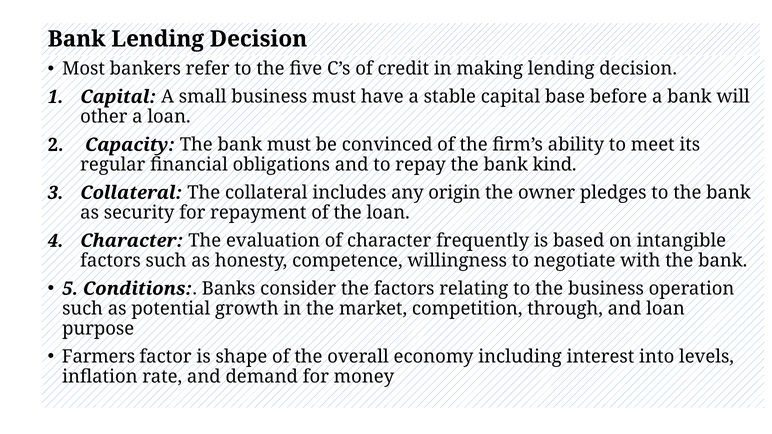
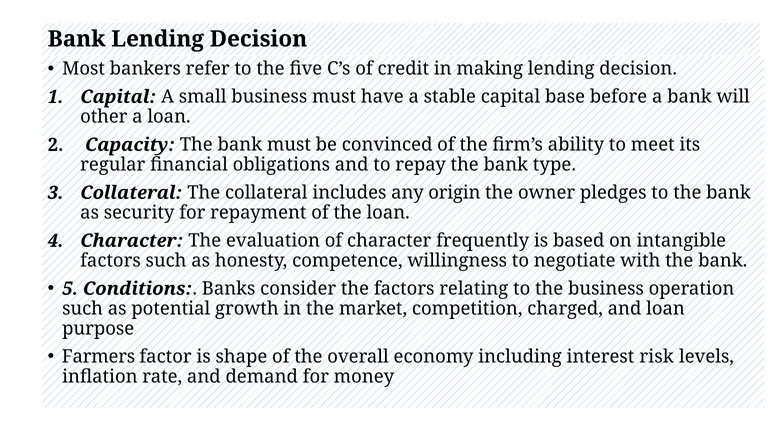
kind: kind -> type (554, 165)
through: through -> charged (565, 309)
into: into -> risk (657, 357)
